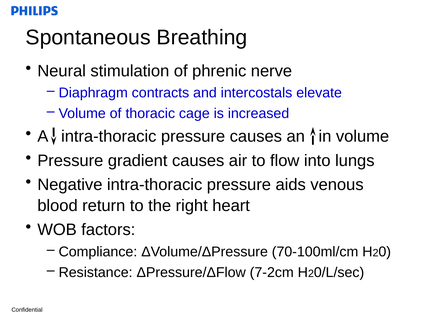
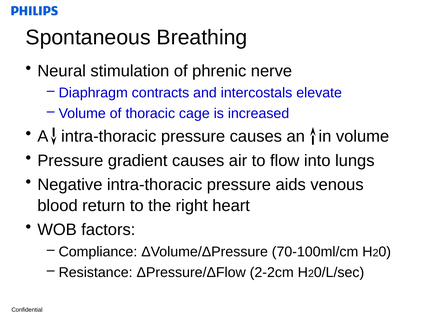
7-2cm: 7-2cm -> 2-2cm (272, 272)
